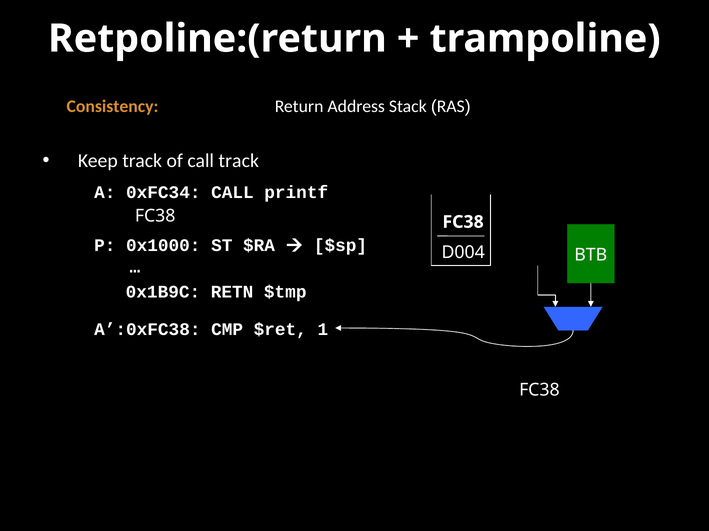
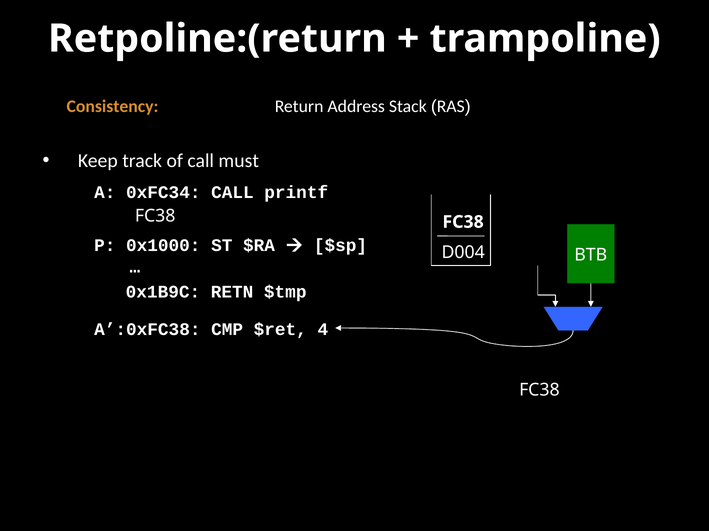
call track: track -> must (239, 161)
1: 1 -> 4 (323, 330)
